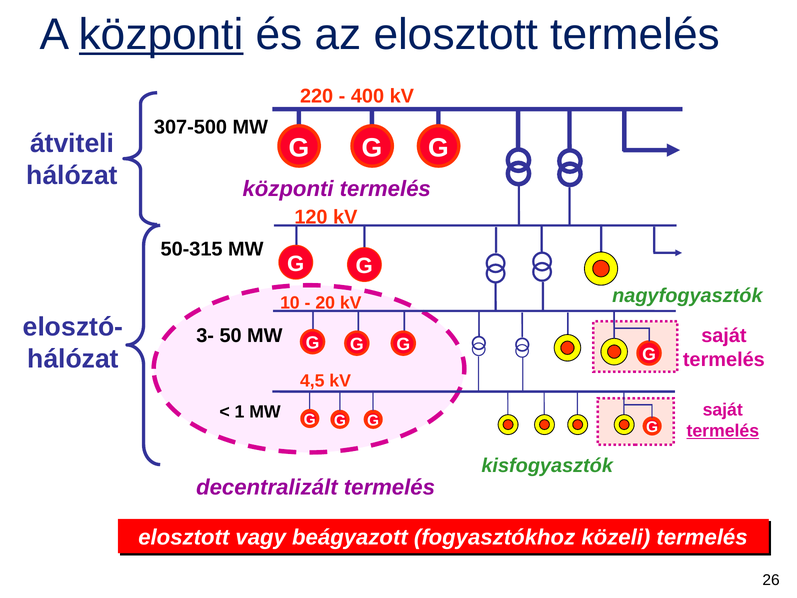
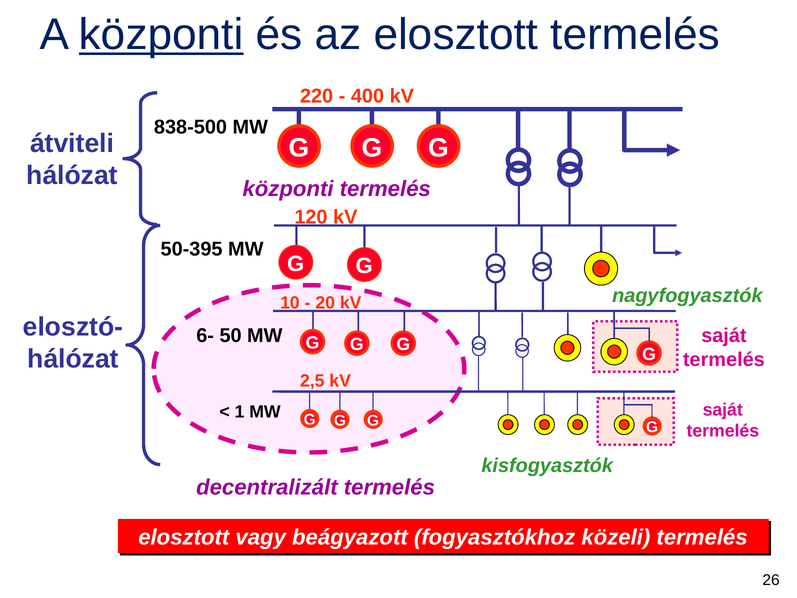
307-500: 307-500 -> 838-500 (191, 127)
50-315: 50-315 -> 50-395 (192, 249)
3-: 3- -> 6- (205, 335)
4,5: 4,5 -> 2,5 (312, 381)
termelés underline: present -> none (723, 431)
